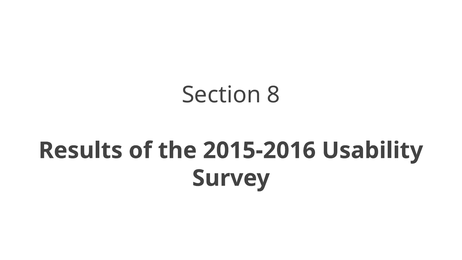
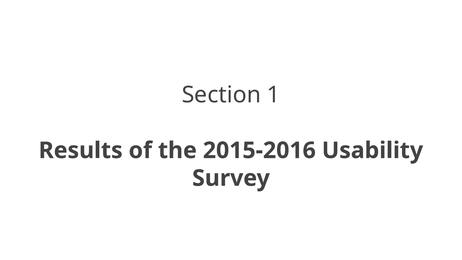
8: 8 -> 1 (274, 95)
